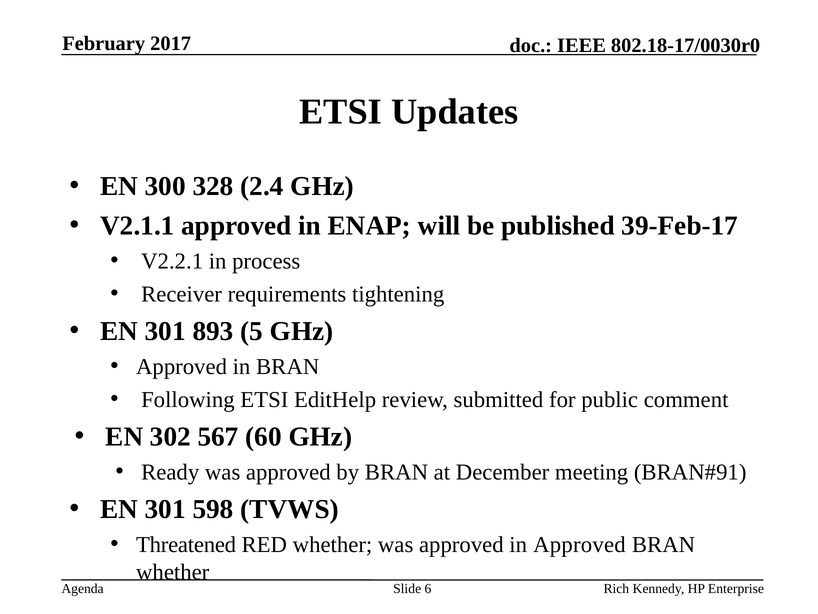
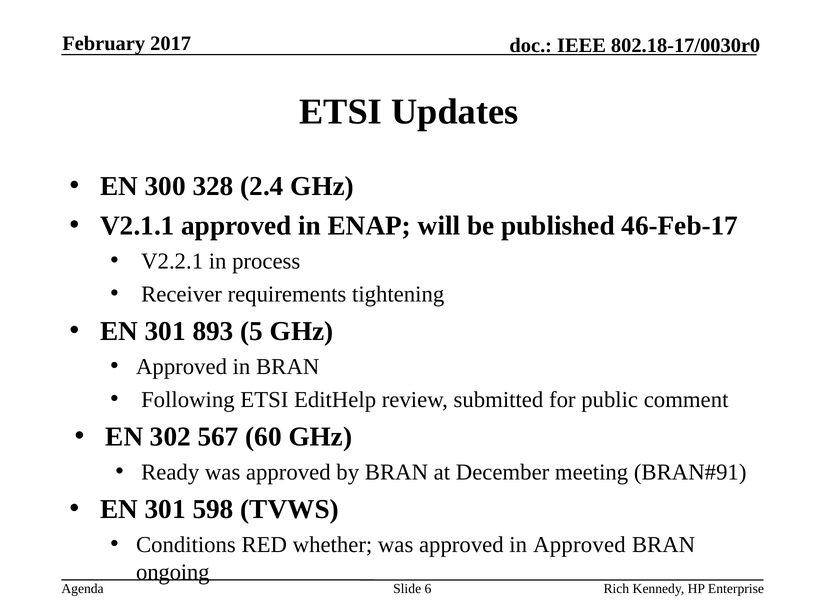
39-Feb-17: 39-Feb-17 -> 46-Feb-17 (680, 226)
Threatened: Threatened -> Conditions (186, 544)
whether: whether -> ongoing (173, 572)
